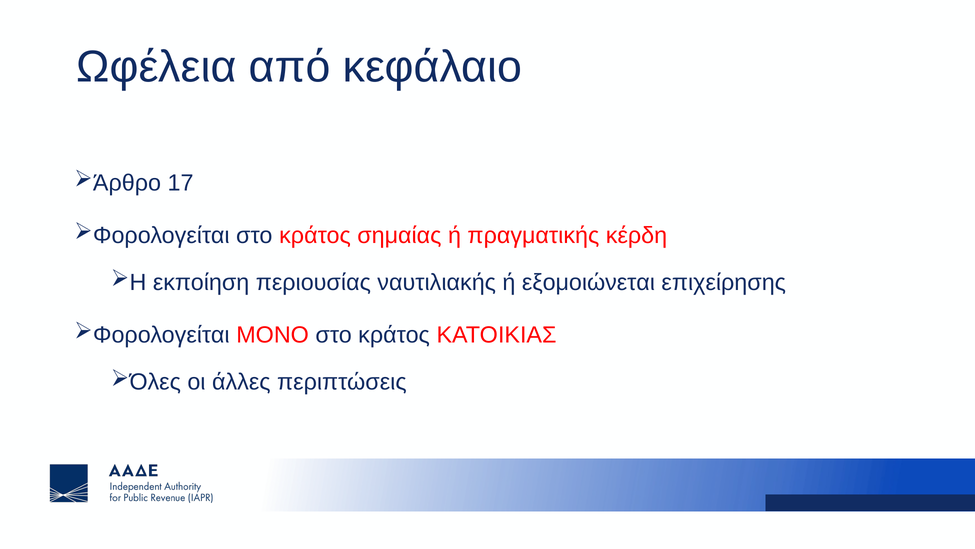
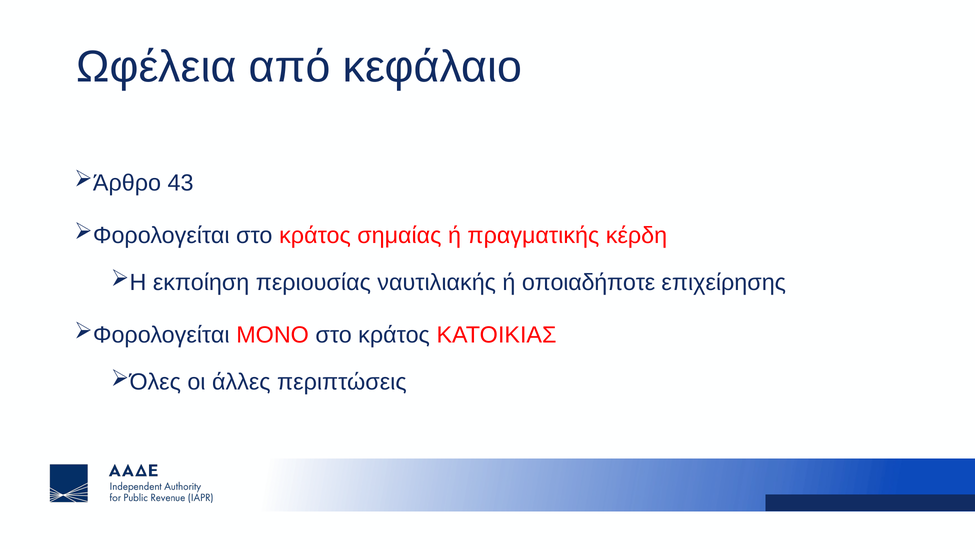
17: 17 -> 43 (180, 183)
εξομοιώνεται: εξομοιώνεται -> οποιαδήποτε (589, 282)
